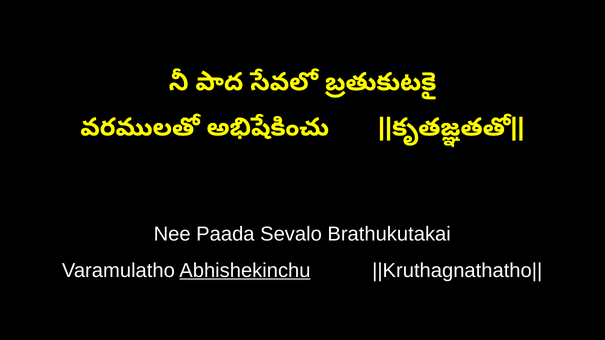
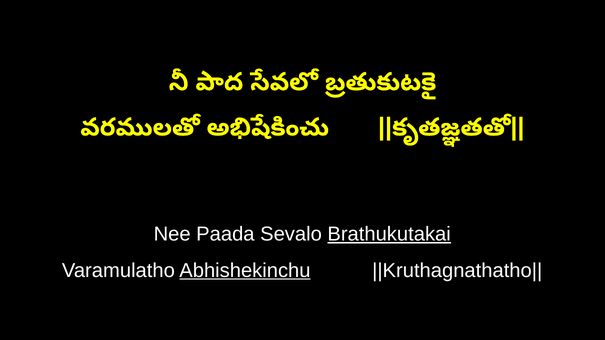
Brathukutakai underline: none -> present (389, 234)
